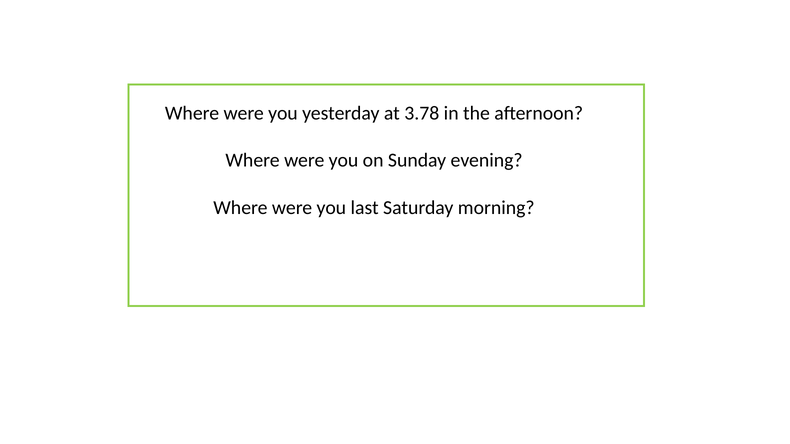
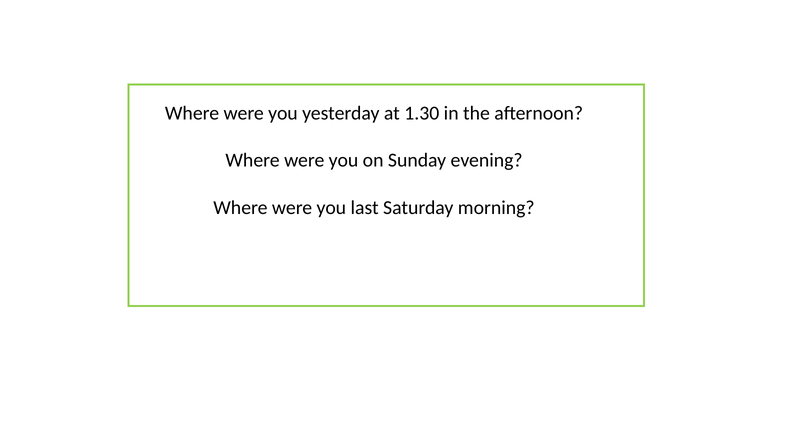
3.78: 3.78 -> 1.30 (422, 113)
